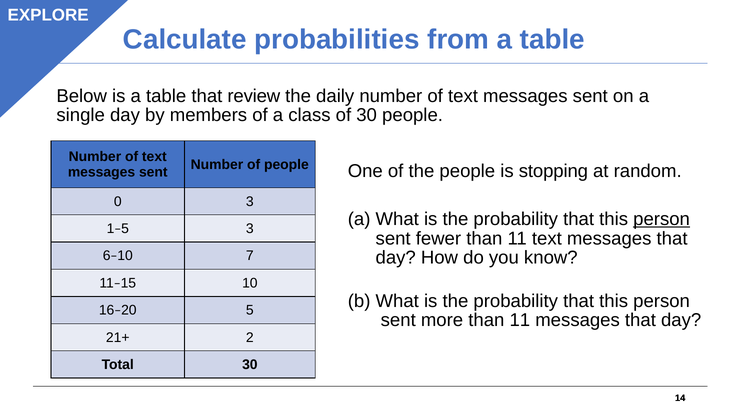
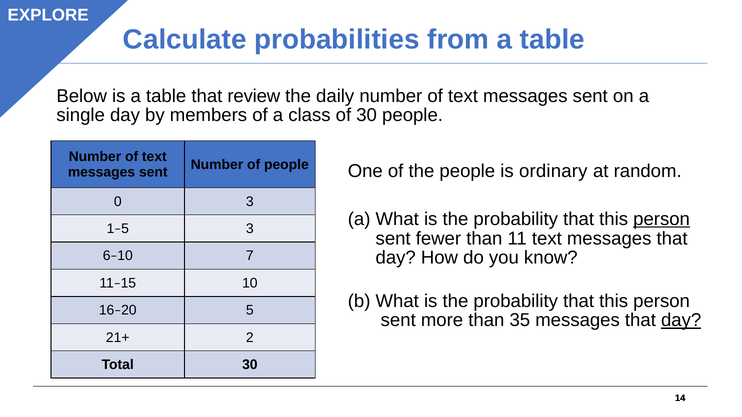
stopping: stopping -> ordinary (553, 171)
more than 11: 11 -> 35 (520, 321)
day underline: none -> present (681, 321)
